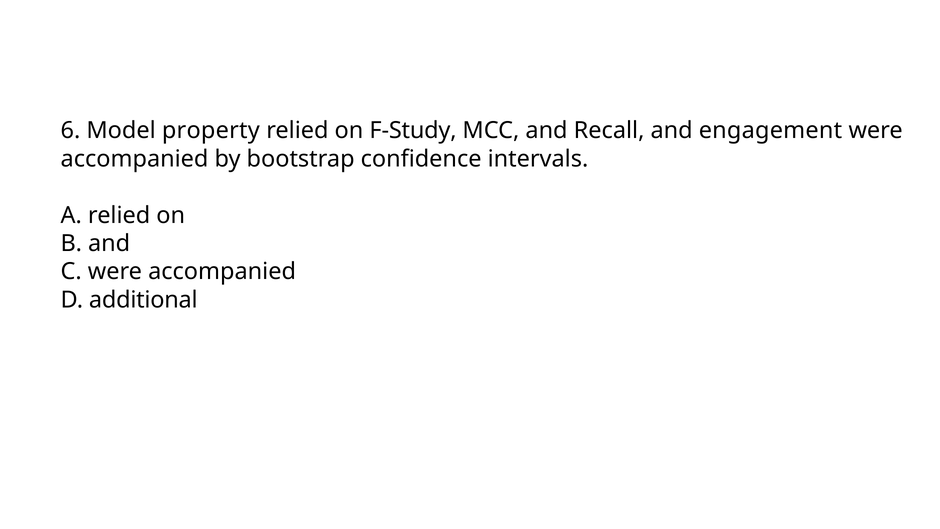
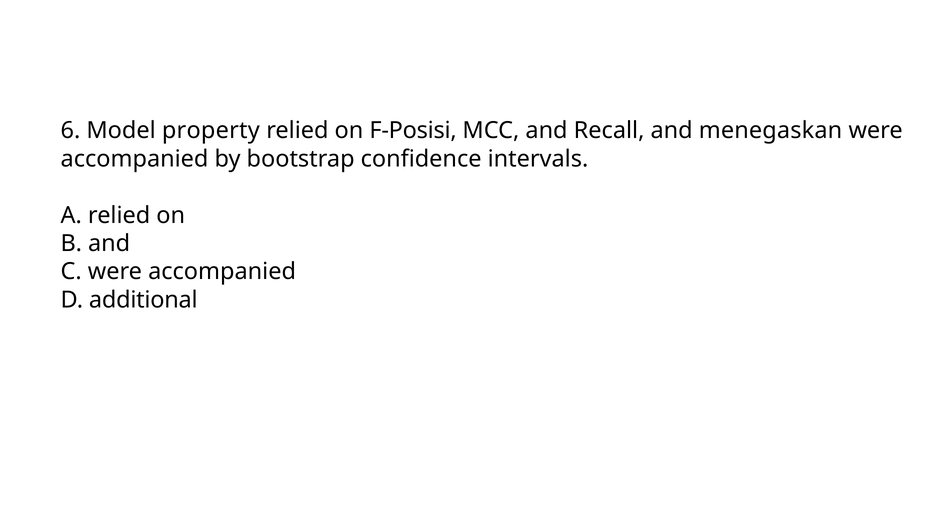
F-Study: F-Study -> F-Posisi (413, 131)
engagement: engagement -> menegaskan (771, 131)
